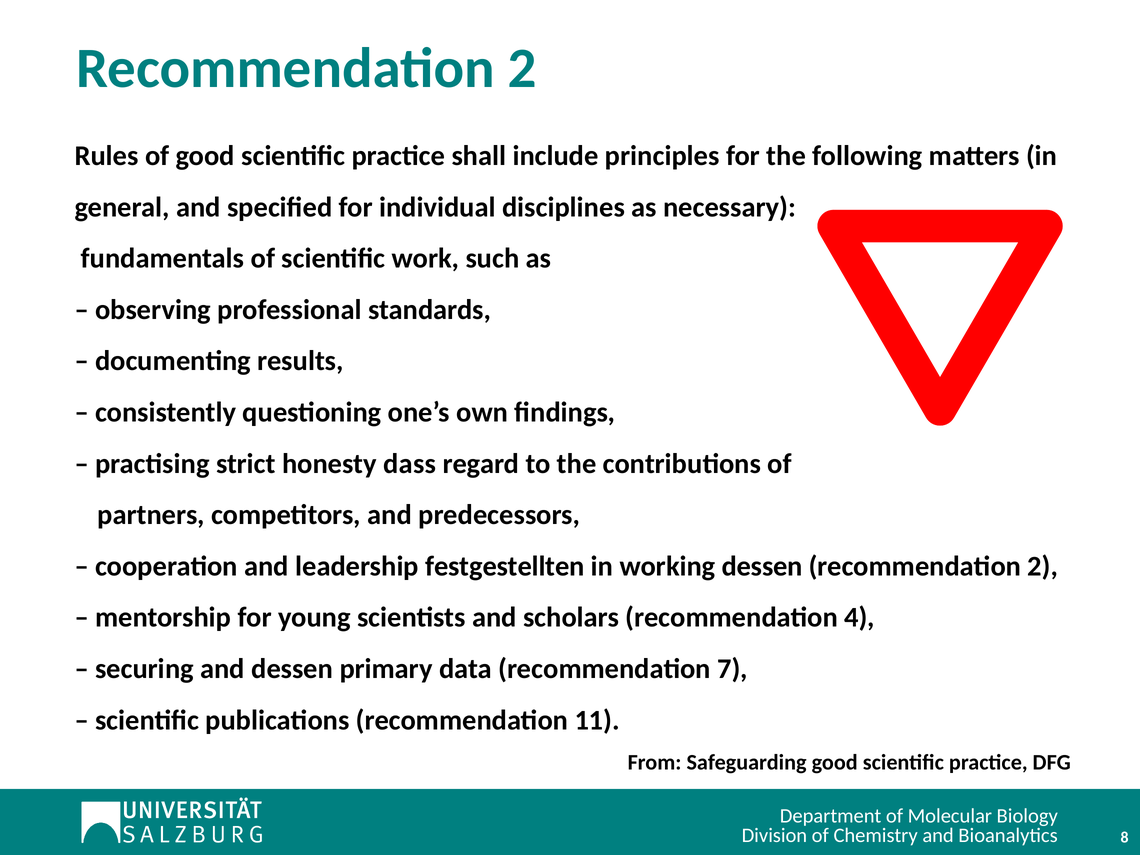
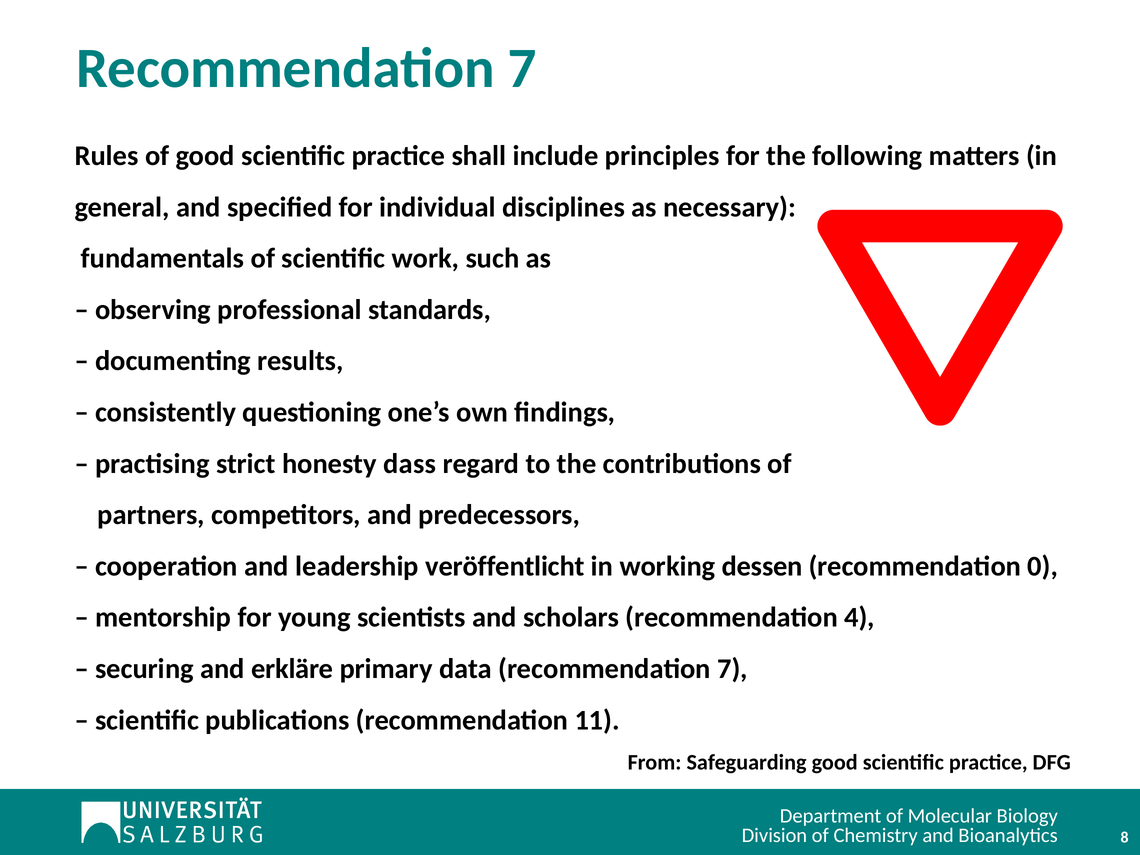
2: 2 -> 7 (522, 68)
festgestellten: festgestellten -> veröffentlicht (505, 566)
2: 2 -> 0 (1043, 566)
and dessen: dessen -> erkläre (292, 669)
